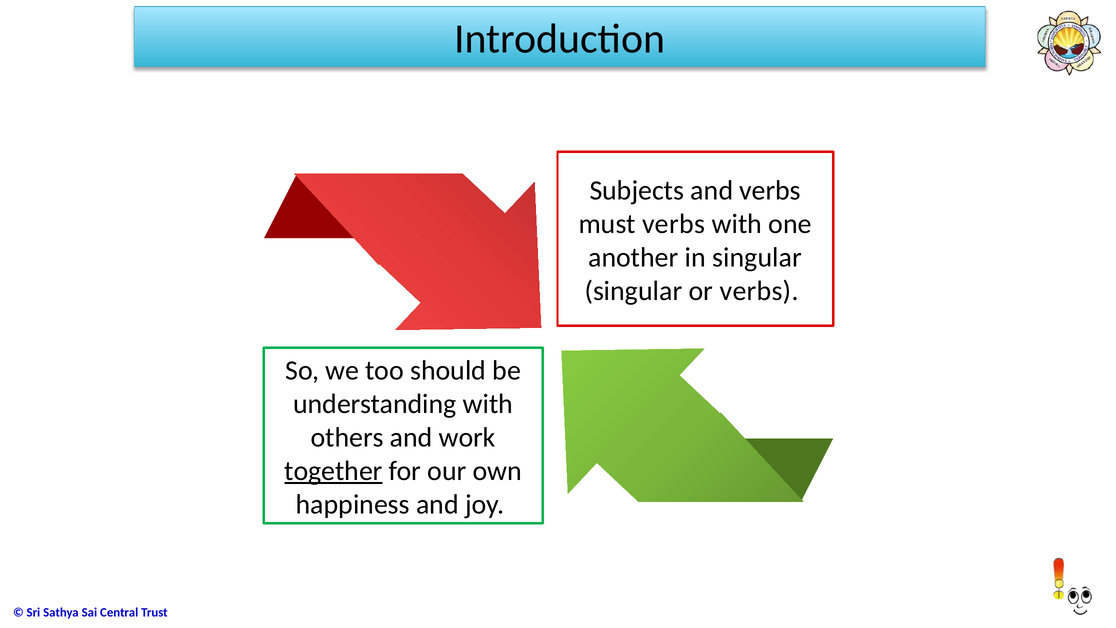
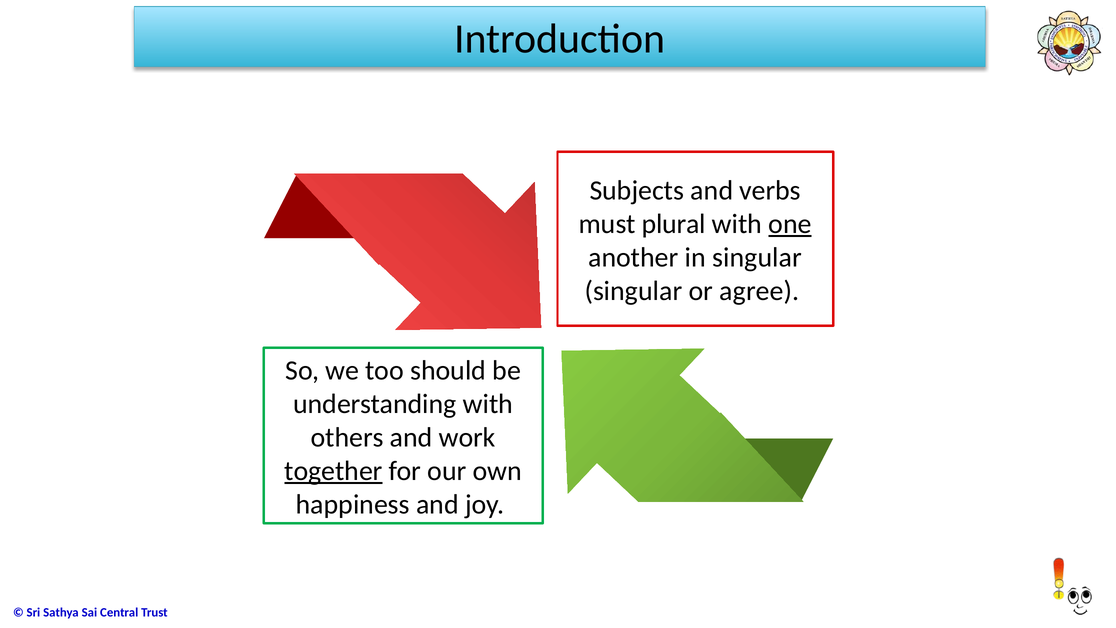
must verbs: verbs -> plural (674, 224)
one underline: none -> present (790, 224)
or verbs: verbs -> agree (759, 291)
